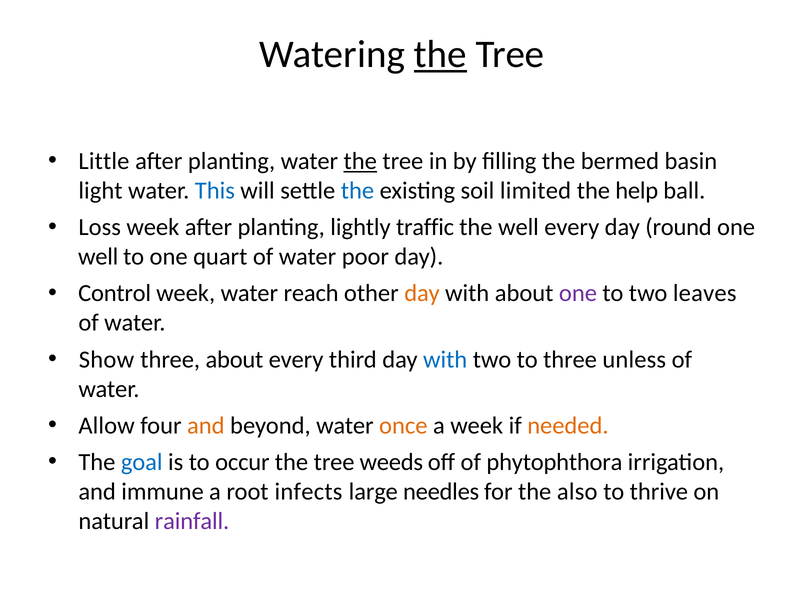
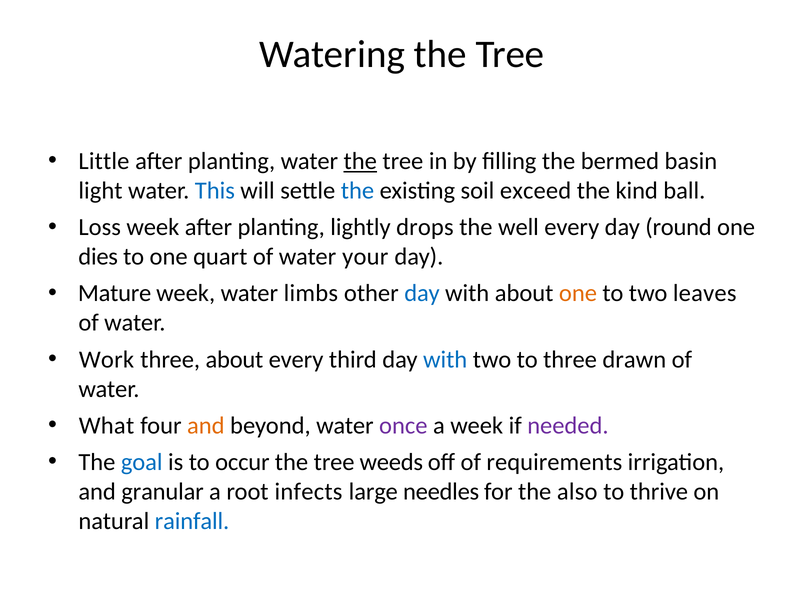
the underline: present -> none (440, 54)
limited: limited -> exceed (536, 191)
help: help -> kind (637, 191)
traffic: traffic -> drops (425, 227)
well: well -> dies (98, 257)
poor: poor -> your (365, 257)
Control: Control -> Mature (115, 293)
reach: reach -> limbs (311, 293)
day colour: orange -> blue (422, 293)
one colour: purple -> orange (578, 293)
Show: Show -> Work (106, 359)
unless: unless -> drawn (634, 359)
Allow: Allow -> What (106, 426)
once colour: orange -> purple (403, 426)
needed colour: orange -> purple (568, 426)
phytophthora: phytophthora -> requirements (554, 462)
immune: immune -> granular (163, 492)
rainfall colour: purple -> blue (192, 521)
